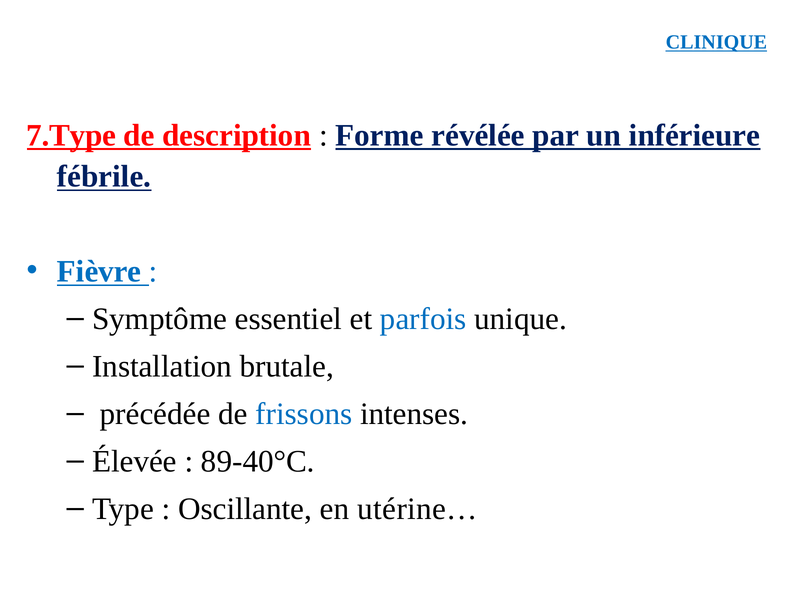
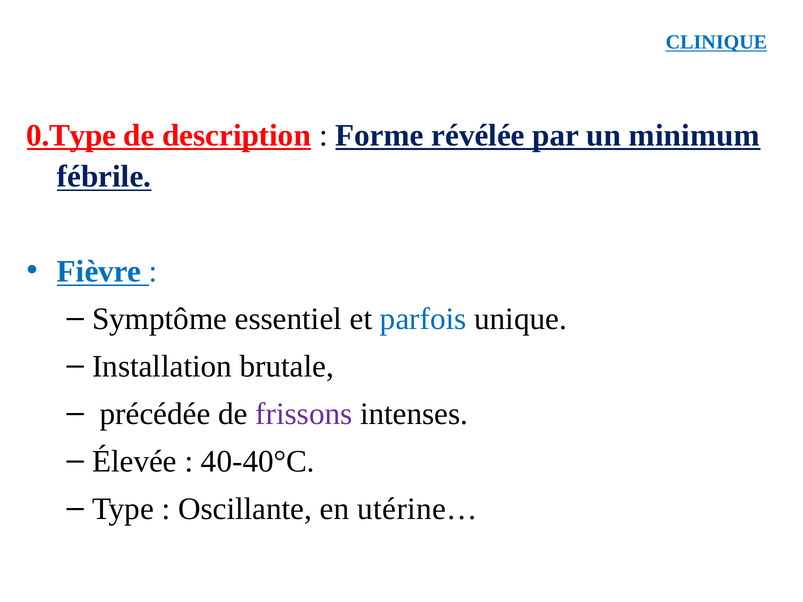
7.Type: 7.Type -> 0.Type (71, 135)
inférieure: inférieure -> minimum (694, 135)
frissons colour: blue -> purple (304, 414)
89-40°C: 89-40°C -> 40-40°C (258, 461)
